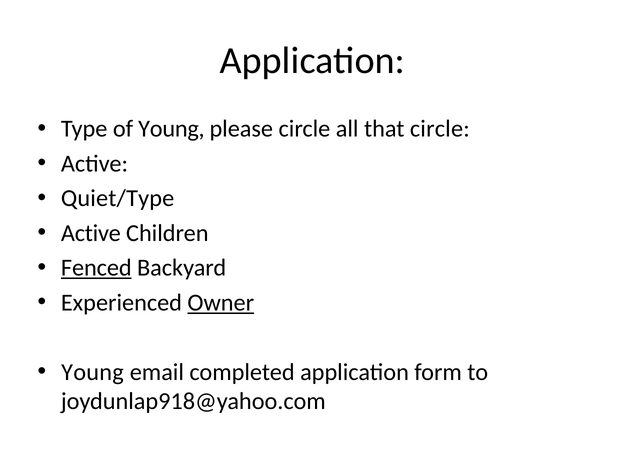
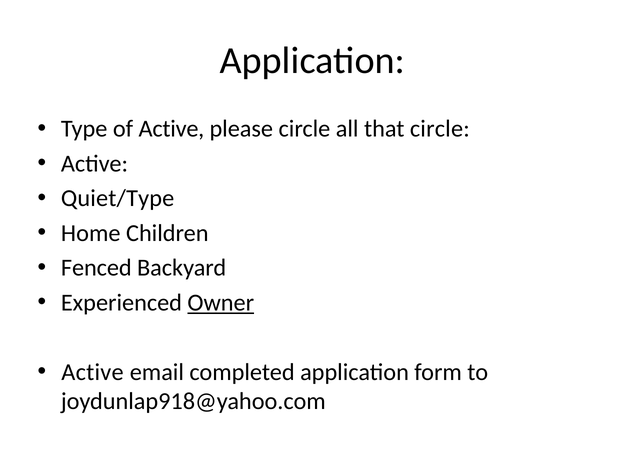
of Young: Young -> Active (171, 129)
Active: Active -> Home (91, 233)
Fenced underline: present -> none (96, 268)
Young: Young -> Active (92, 372)
